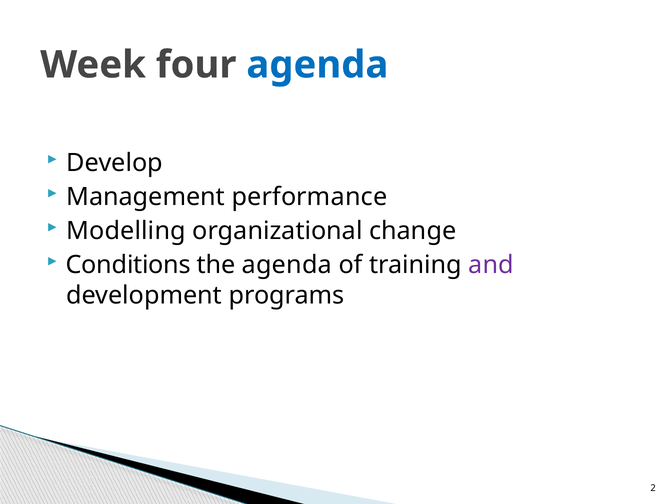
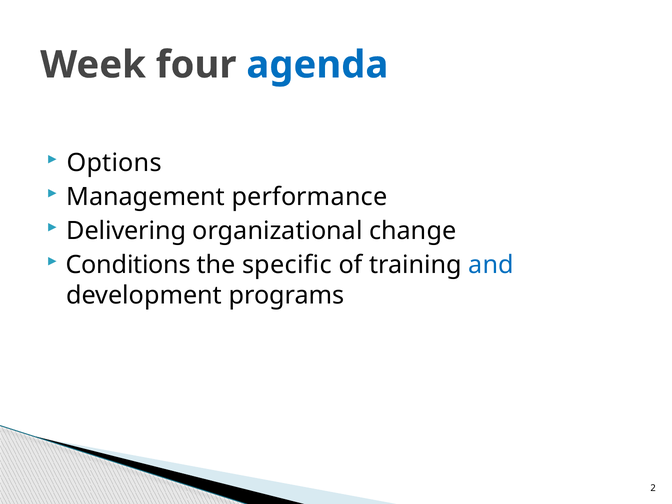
Develop: Develop -> Options (114, 163)
Modelling: Modelling -> Delivering (126, 231)
the agenda: agenda -> specific (287, 265)
and colour: purple -> blue (491, 265)
